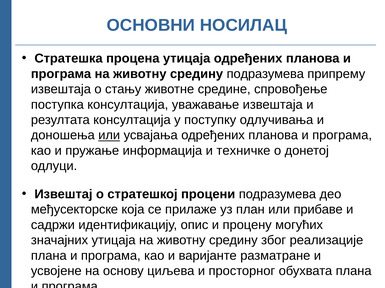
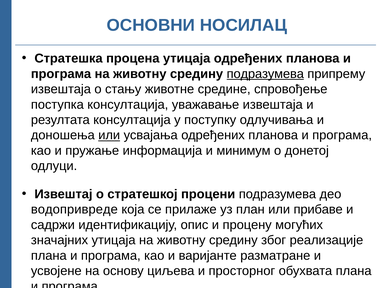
подразумева underline: none -> present (265, 74)
техничке: техничке -> минимум (243, 151)
међусекторске: међусекторске -> водопривреде (74, 210)
